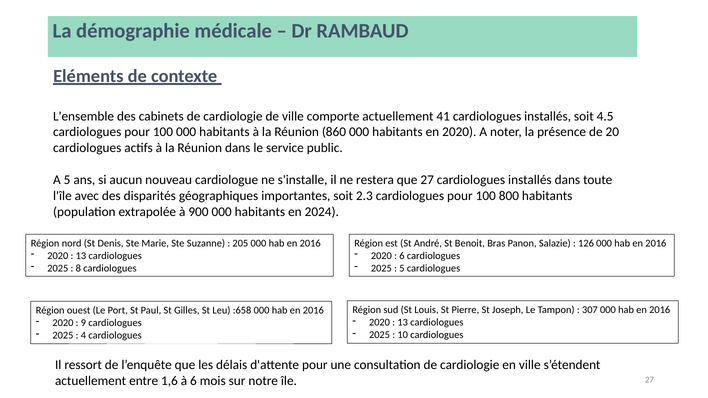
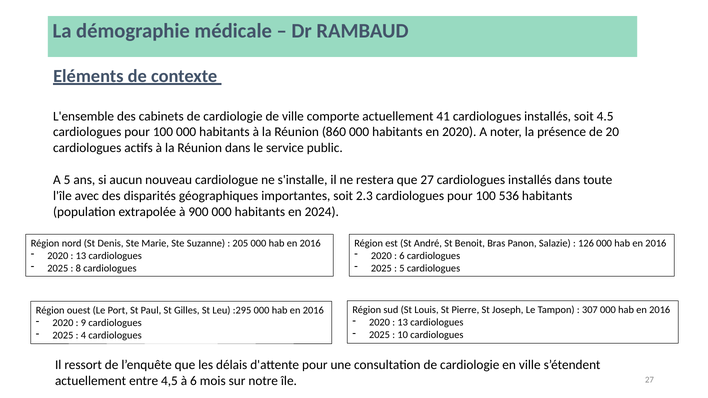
800: 800 -> 536 (509, 196)
:658: :658 -> :295 (242, 311)
1,6: 1,6 -> 4,5 (169, 381)
